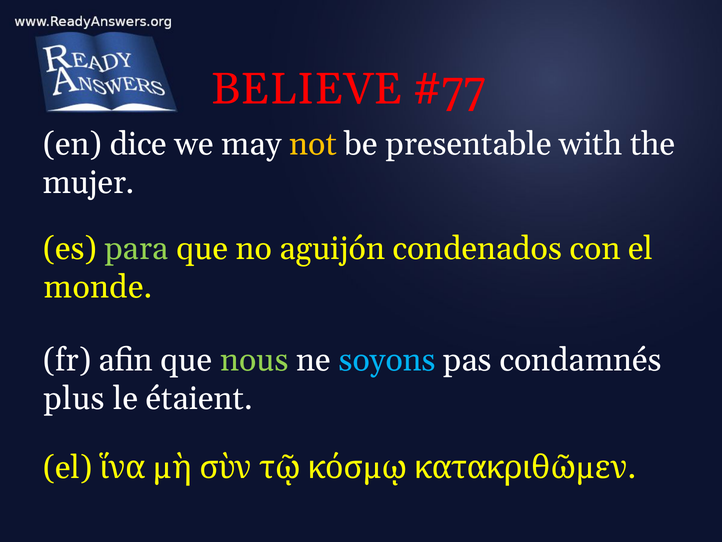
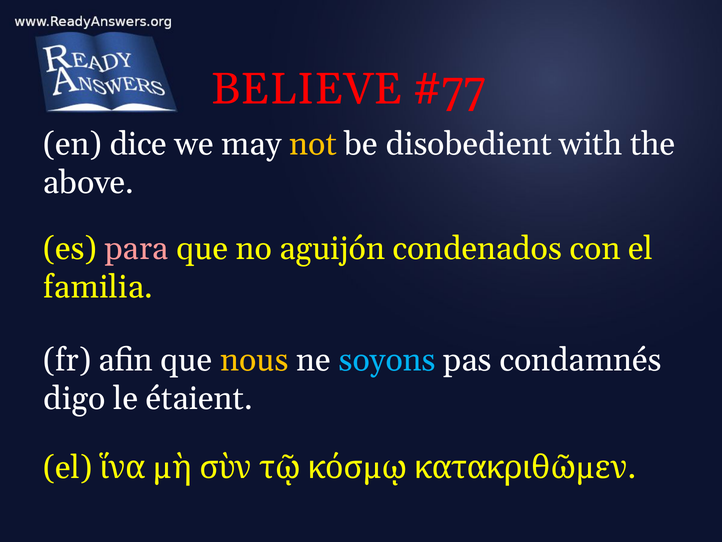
presentable: presentable -> disobedient (469, 144)
mujer: mujer -> above (89, 182)
para colour: light green -> pink (137, 248)
monde: monde -> familia (98, 287)
nous colour: light green -> yellow (254, 360)
plus: plus -> digo (74, 398)
